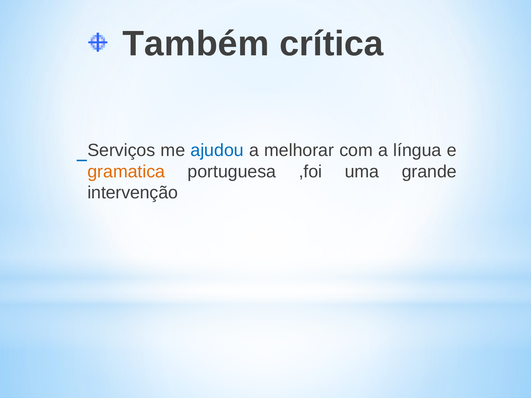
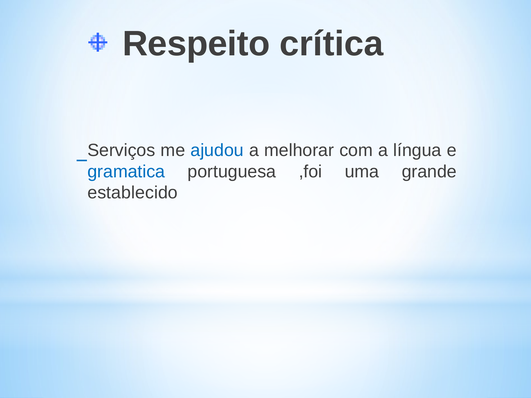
Também: Também -> Respeito (196, 44)
gramatica colour: orange -> blue (126, 172)
intervenção: intervenção -> establecido (133, 193)
